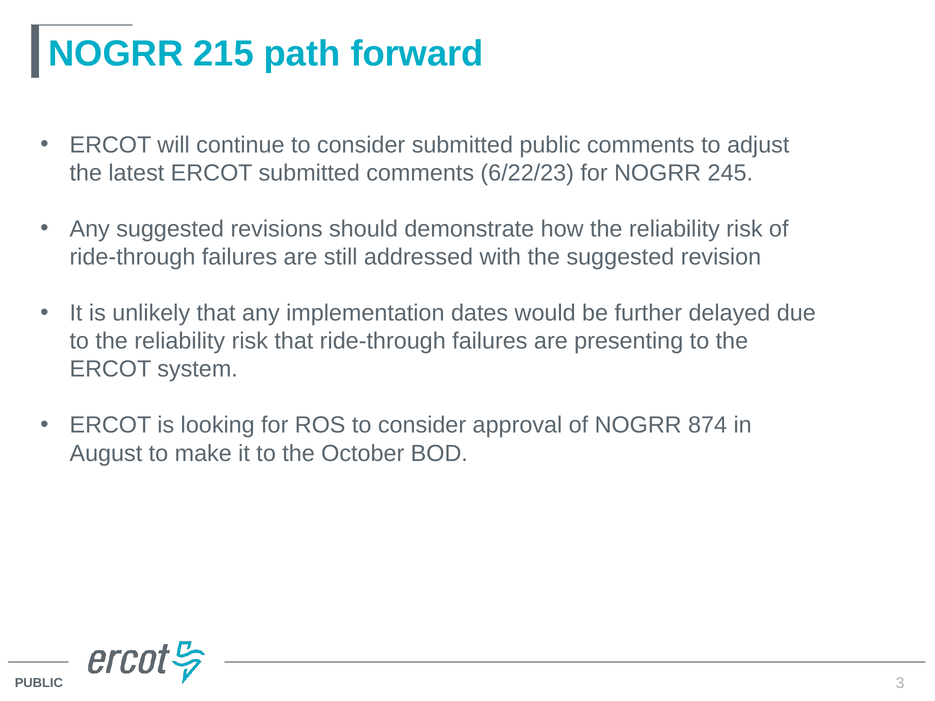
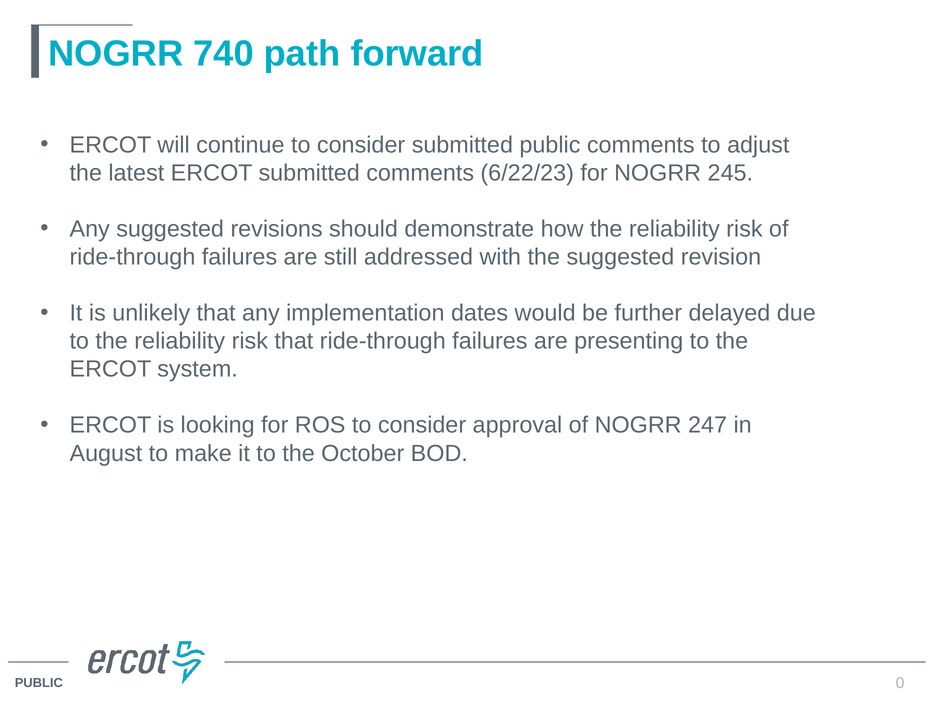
215: 215 -> 740 (224, 54)
874: 874 -> 247 (708, 425)
3: 3 -> 0 (900, 683)
